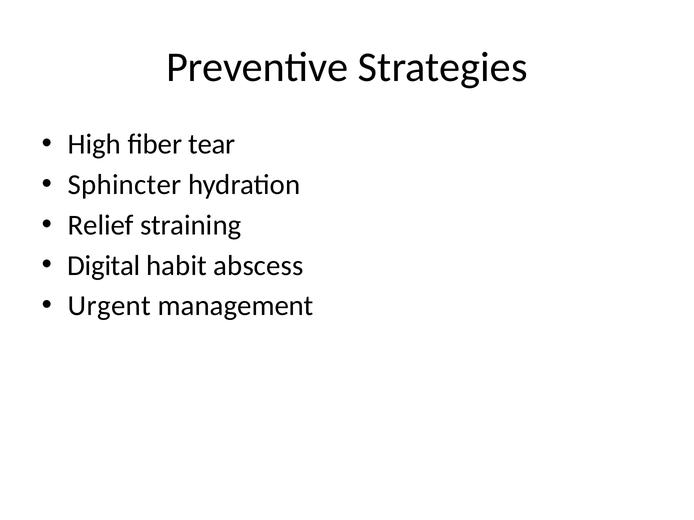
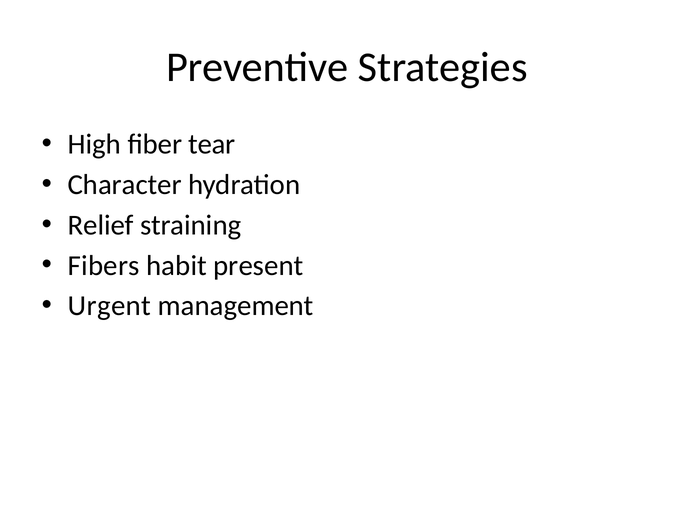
Sphincter: Sphincter -> Character (125, 185)
Digital: Digital -> Fibers (104, 266)
abscess: abscess -> present (258, 266)
